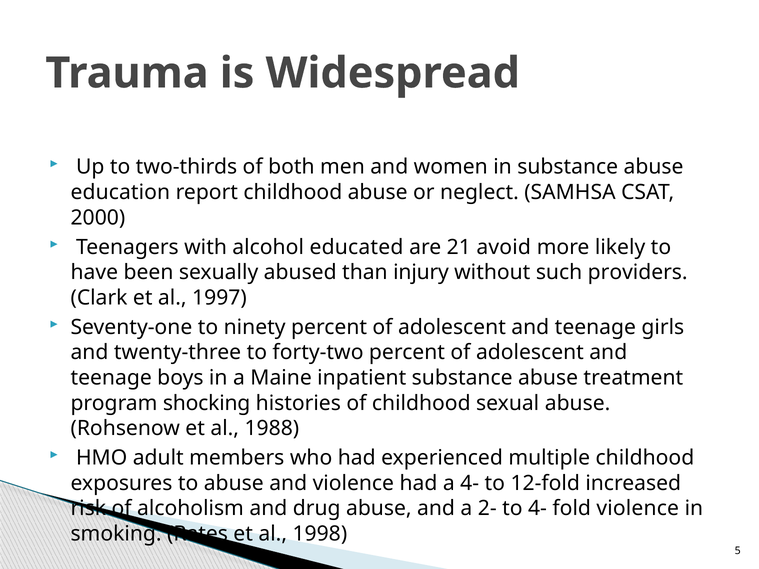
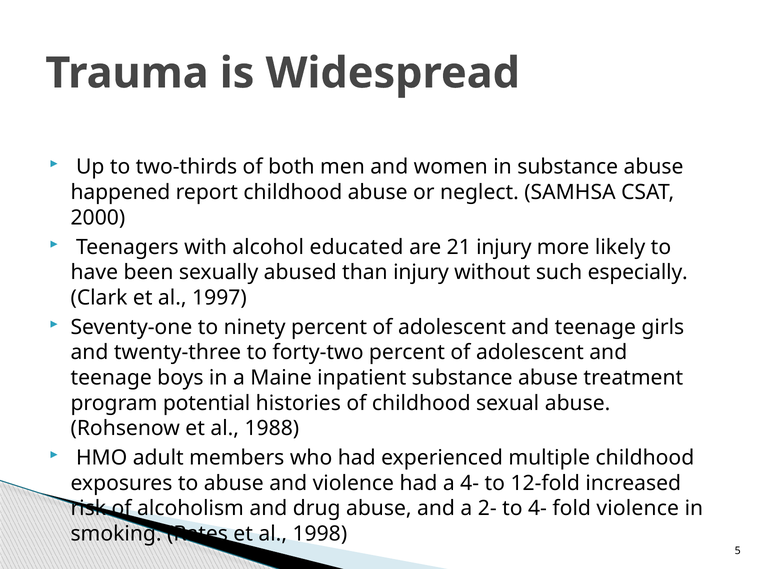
education: education -> happened (120, 192)
21 avoid: avoid -> injury (504, 247)
providers: providers -> especially (638, 272)
shocking: shocking -> potential (207, 403)
